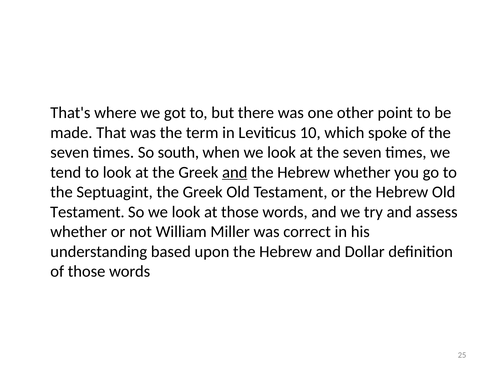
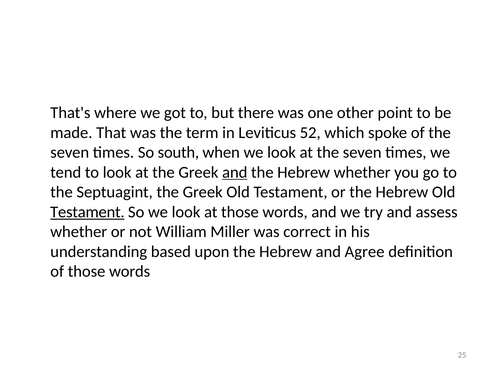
10: 10 -> 52 (310, 133)
Testament underline: none -> present (87, 212)
Dollar: Dollar -> Agree (365, 252)
